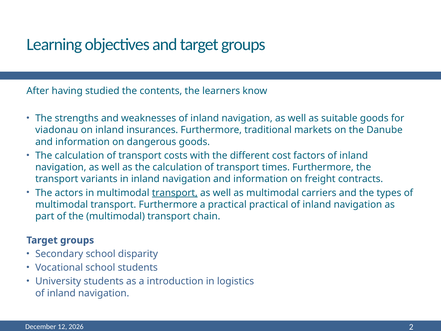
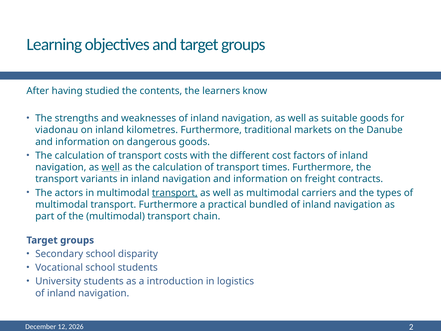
insurances: insurances -> kilometres (152, 130)
well underline: none -> present (111, 167)
practical practical: practical -> bundled (269, 204)
